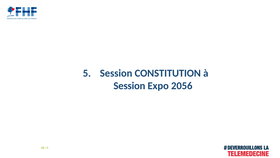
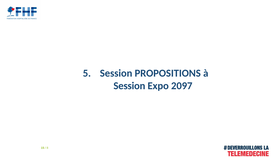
CONSTITUTION: CONSTITUTION -> PROPOSITIONS (168, 73)
2056: 2056 -> 2097 (182, 86)
